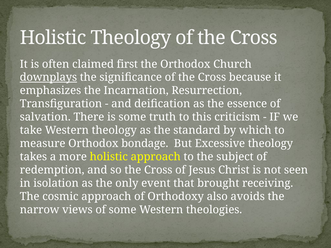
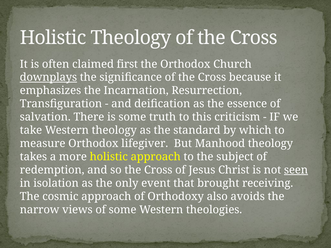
bondage: bondage -> lifegiver (145, 144)
Excessive: Excessive -> Manhood (220, 144)
seen underline: none -> present (296, 170)
